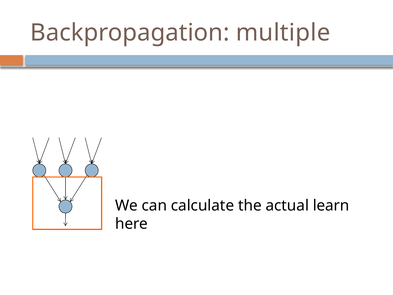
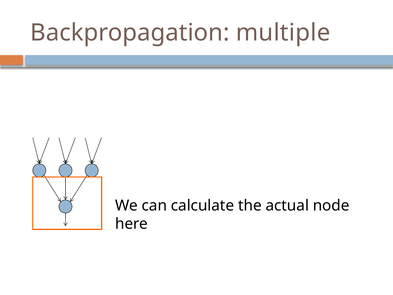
learn: learn -> node (331, 205)
